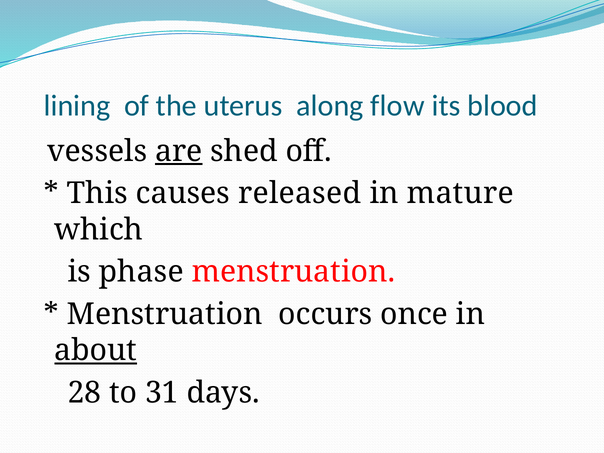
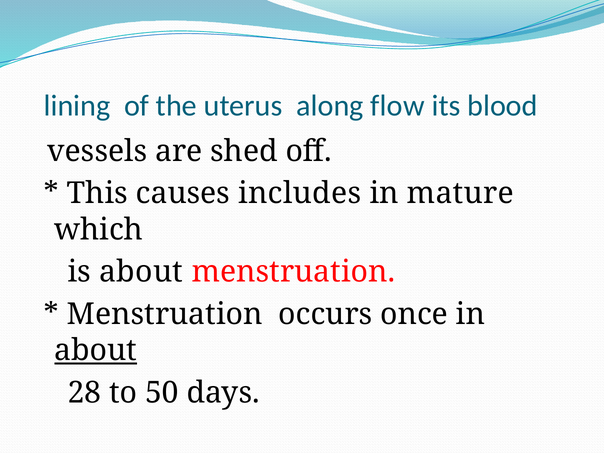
are underline: present -> none (179, 151)
released: released -> includes (300, 193)
is phase: phase -> about (141, 272)
31: 31 -> 50 (162, 393)
